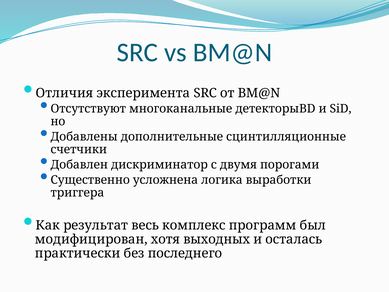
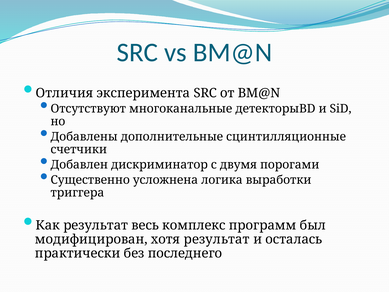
хотя выходных: выходных -> результат (217, 239)
